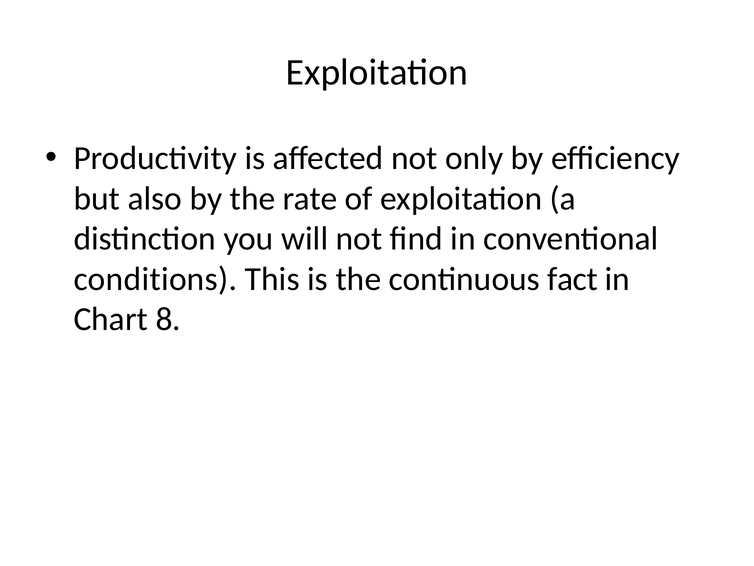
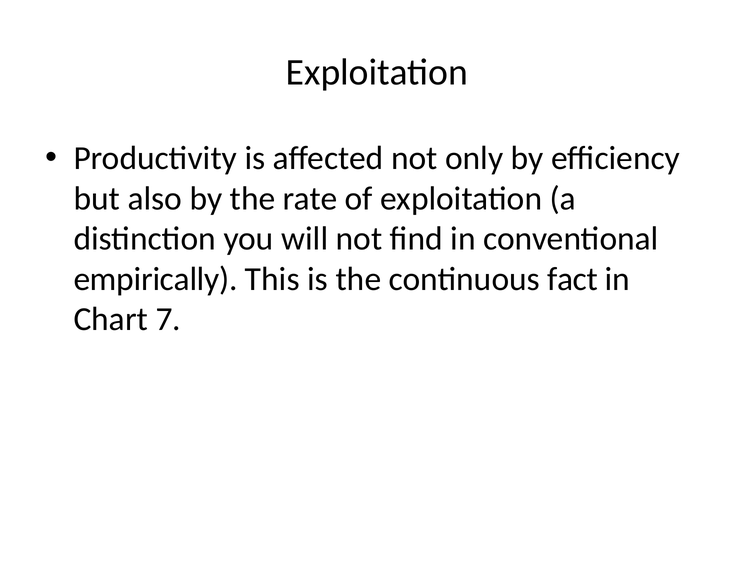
conditions: conditions -> empirically (156, 279)
8: 8 -> 7 (168, 319)
